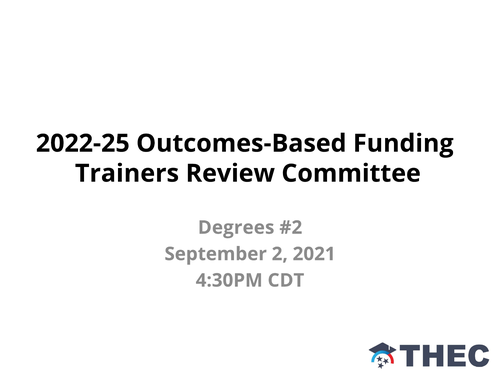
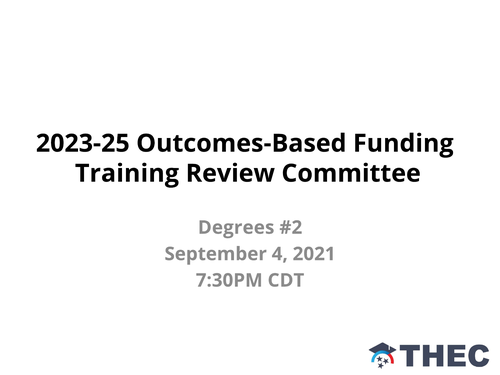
2022-25: 2022-25 -> 2023-25 (83, 143)
Trainers: Trainers -> Training (127, 173)
2: 2 -> 4 (280, 254)
4:30PM: 4:30PM -> 7:30PM (229, 280)
